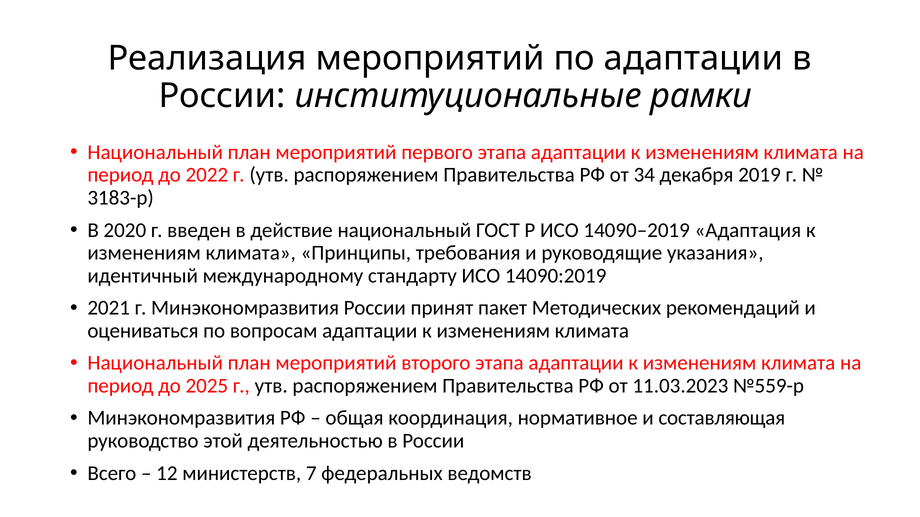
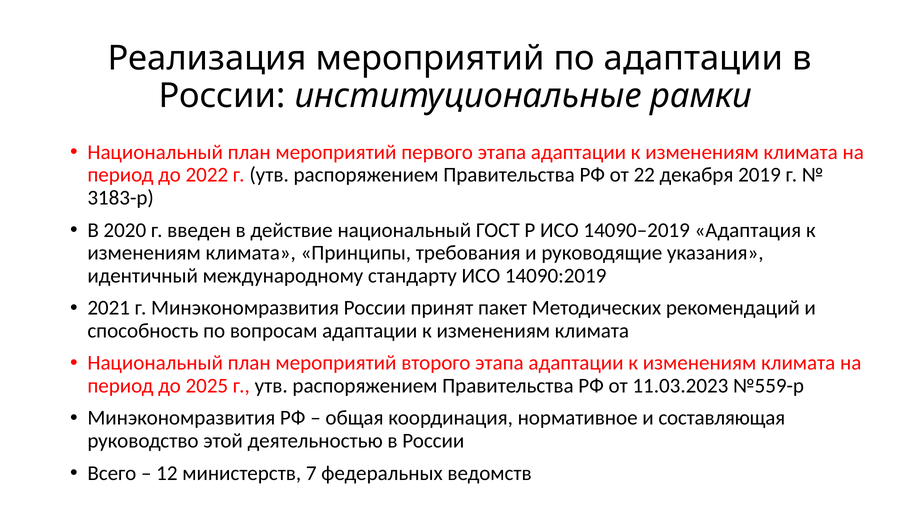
34: 34 -> 22 (644, 175)
оцениваться: оцениваться -> способность (143, 331)
